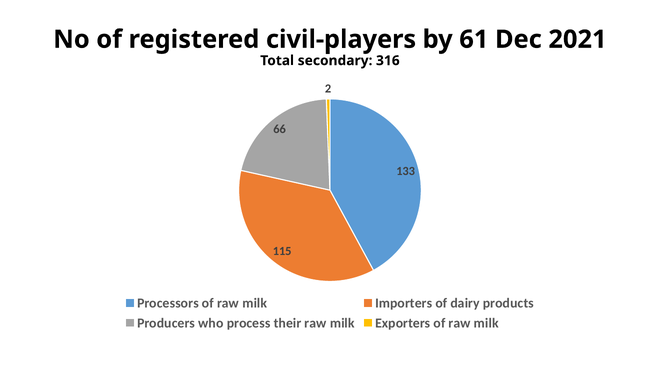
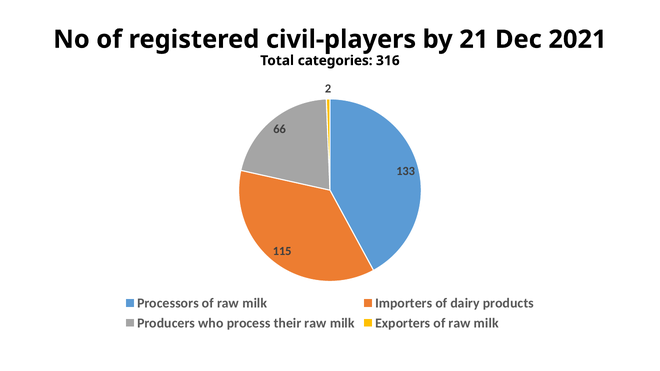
61: 61 -> 21 (474, 39)
secondary: secondary -> categories (335, 61)
